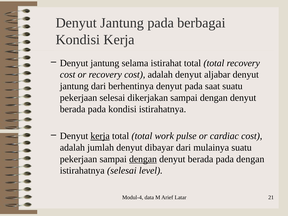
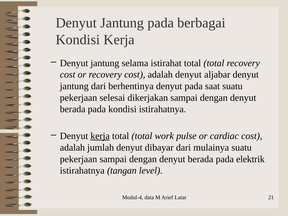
dengan underline: present -> none (143, 159)
pada dengan: dengan -> elektrik (250, 159)
istirahatnya selesai: selesai -> tangan (122, 171)
